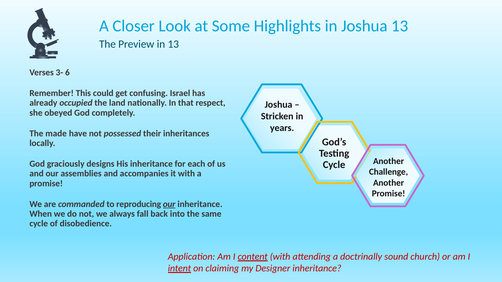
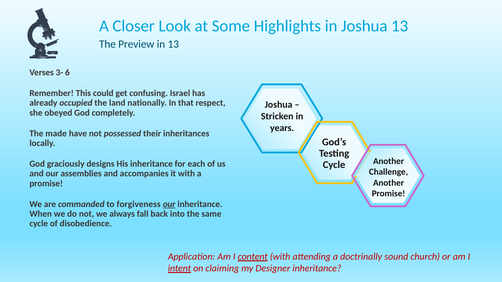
reproducing: reproducing -> forgiveness (139, 204)
